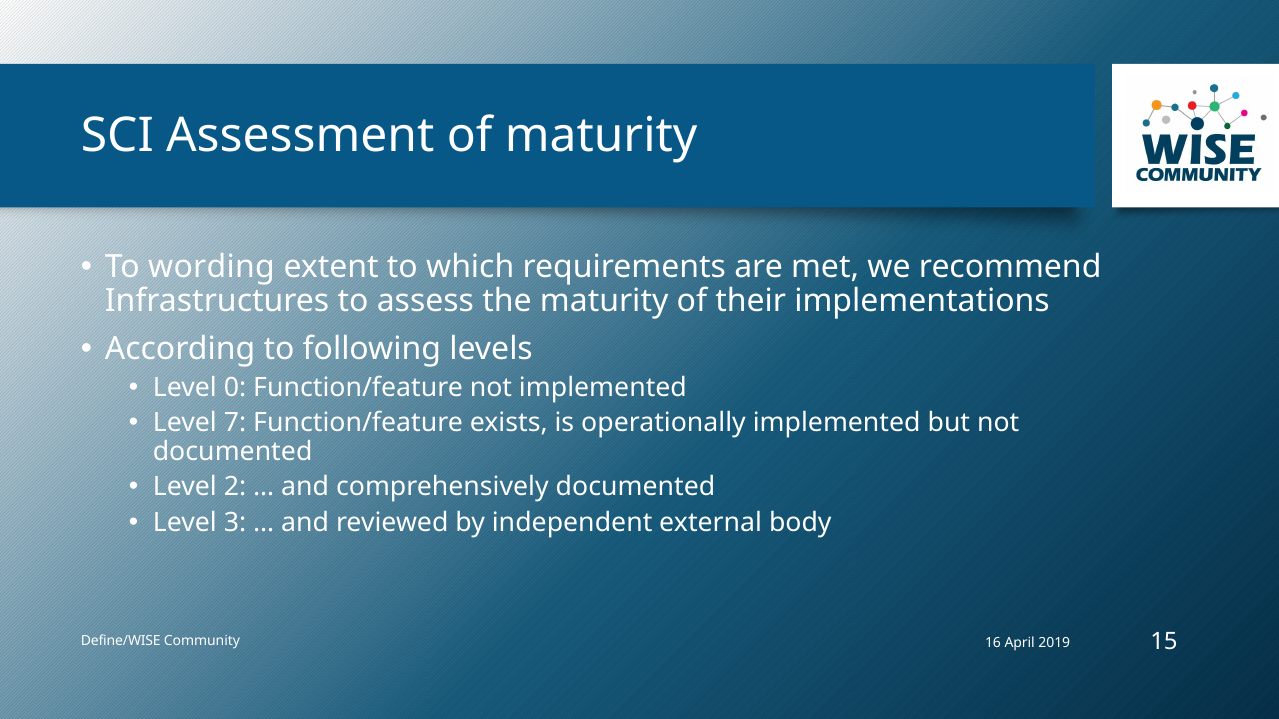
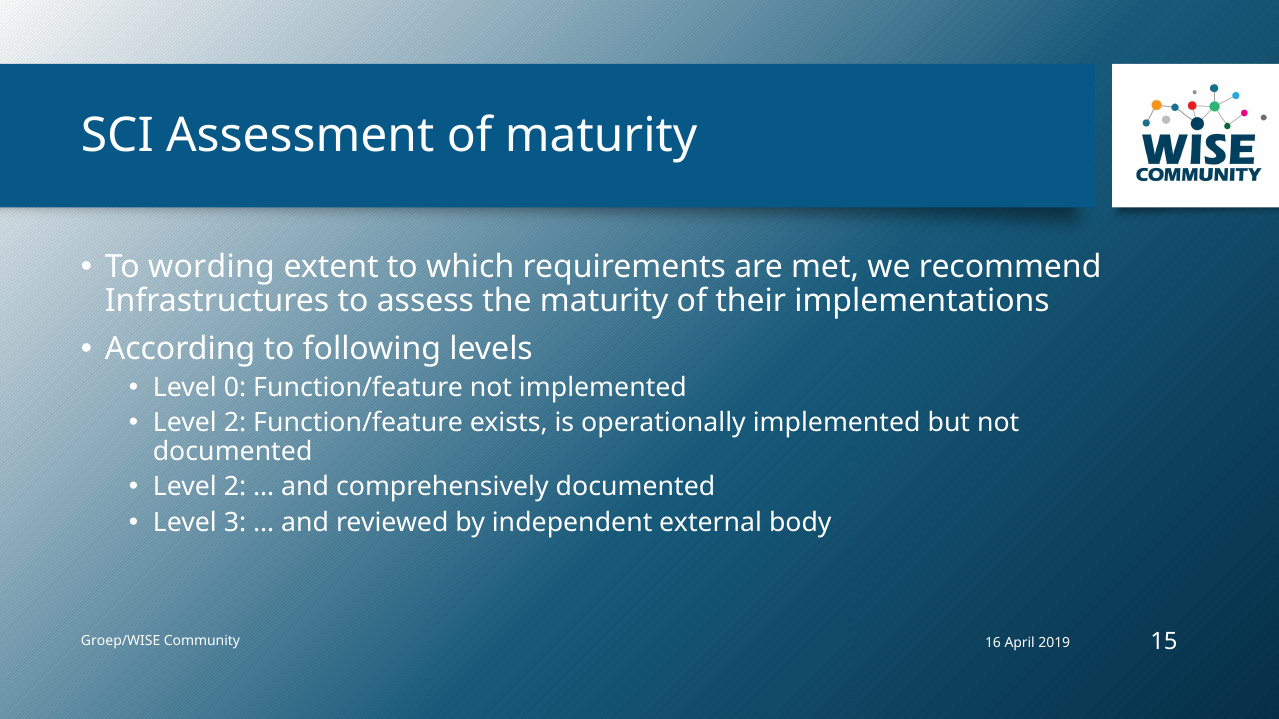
7: 7 -> 2 (235, 423)
Define/WISE: Define/WISE -> Groep/WISE (121, 642)
